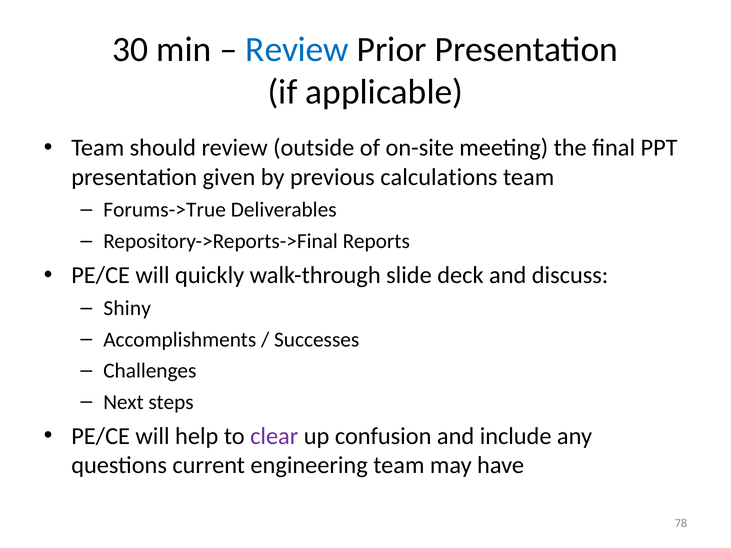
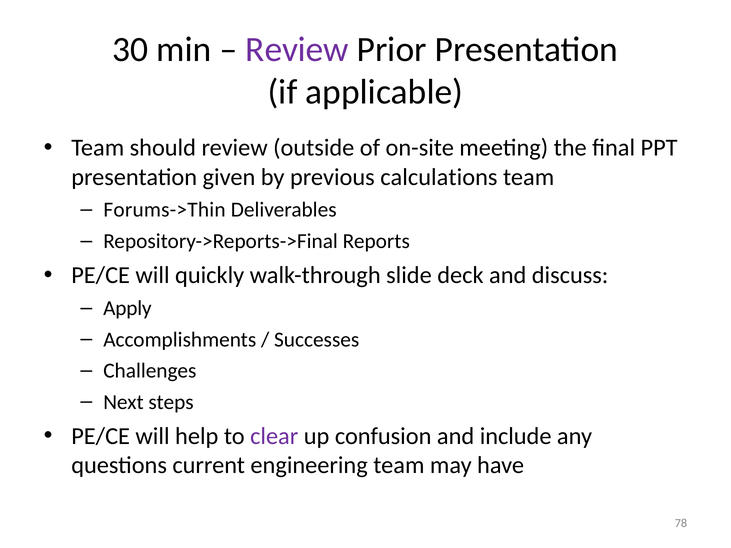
Review colour: blue -> purple (297, 49)
Forums->True: Forums->True -> Forums->Thin (165, 210)
Shiny: Shiny -> Apply (127, 308)
